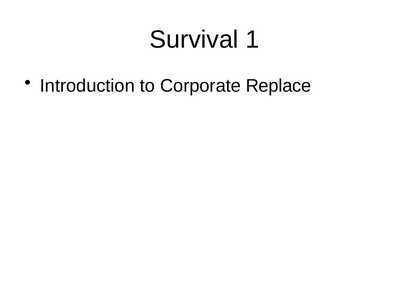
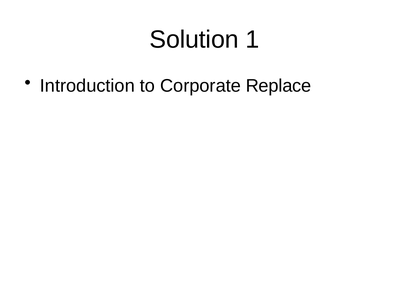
Survival: Survival -> Solution (194, 40)
